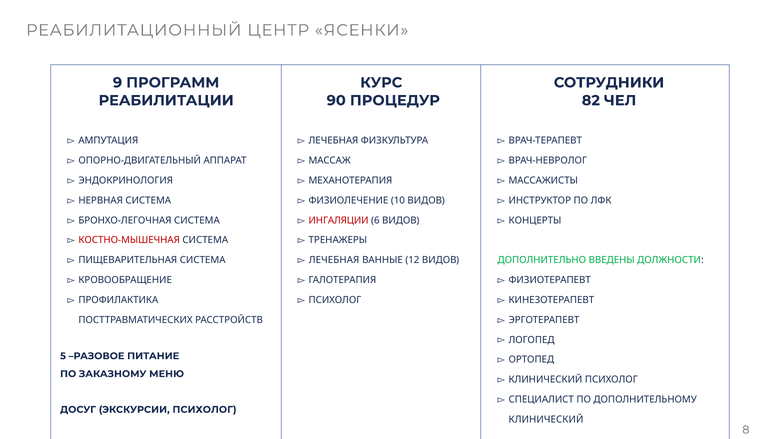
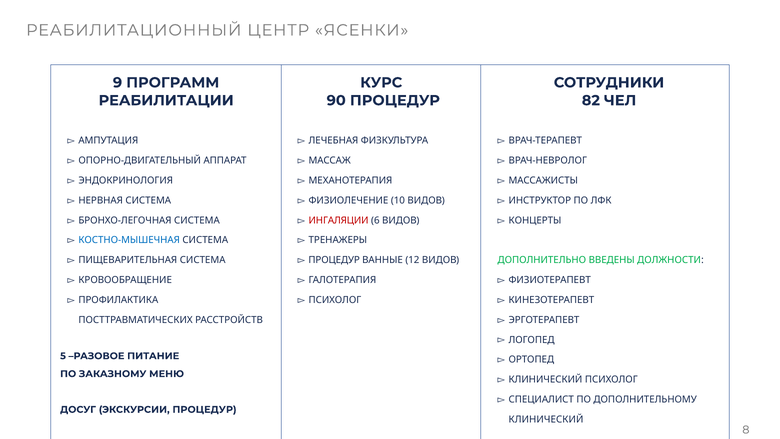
КОСТНО-МЫШЕЧНАЯ colour: red -> blue (129, 240)
ЛЕЧЕБНАЯ: ЛЕЧЕБНАЯ -> ПРОЦЕДУР (334, 260)
ЭКСКУРСИИ ПСИХОЛОГ: ПСИХОЛОГ -> ПРОЦЕДУР (204, 409)
